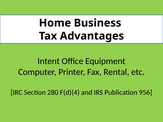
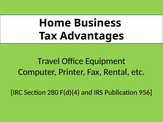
Intent: Intent -> Travel (49, 61)
